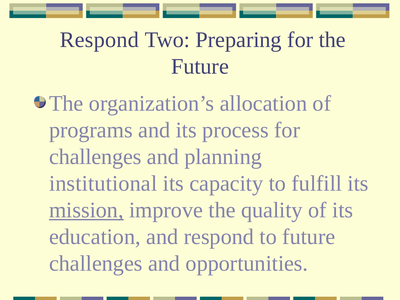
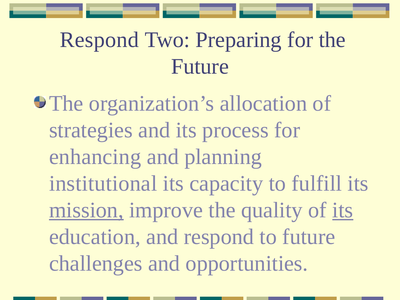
programs: programs -> strategies (91, 130)
challenges: challenges -> enhancing (95, 157)
its underline: none -> present (343, 210)
